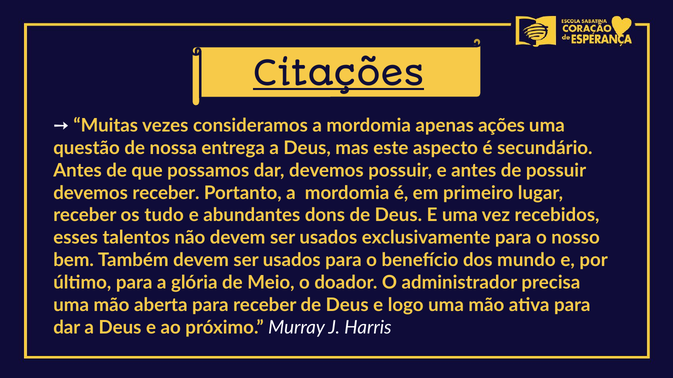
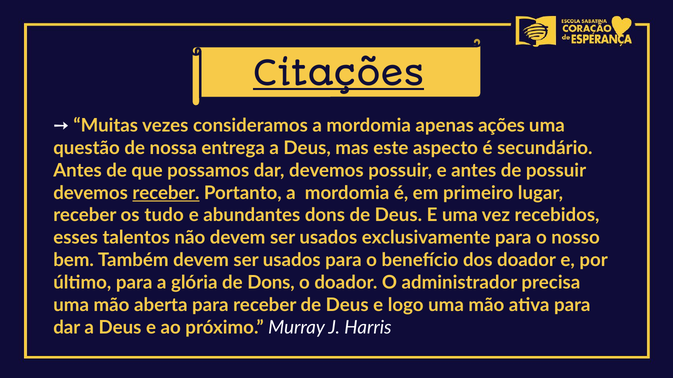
receber underline: none -> present (166, 193)
dos mundo: mundo -> doador (527, 261)
de Meio: Meio -> Dons (271, 283)
